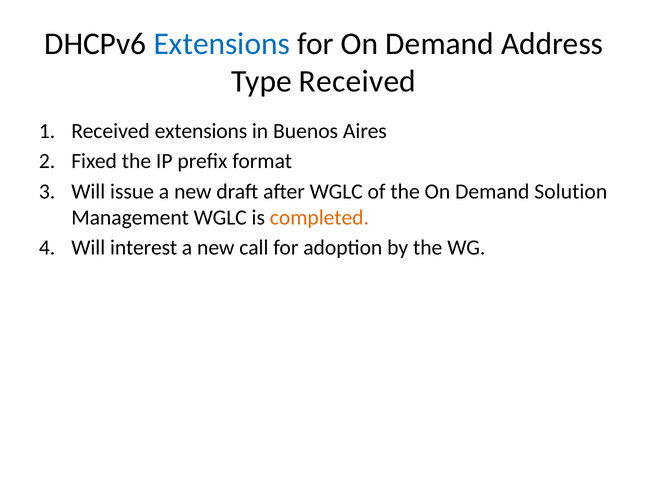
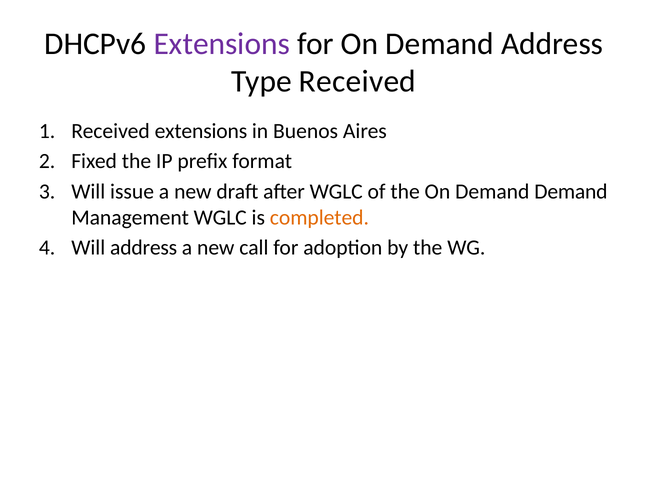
Extensions colour: blue -> purple (222, 44)
Demand Solution: Solution -> Demand (571, 192)
Will interest: interest -> address (144, 248)
